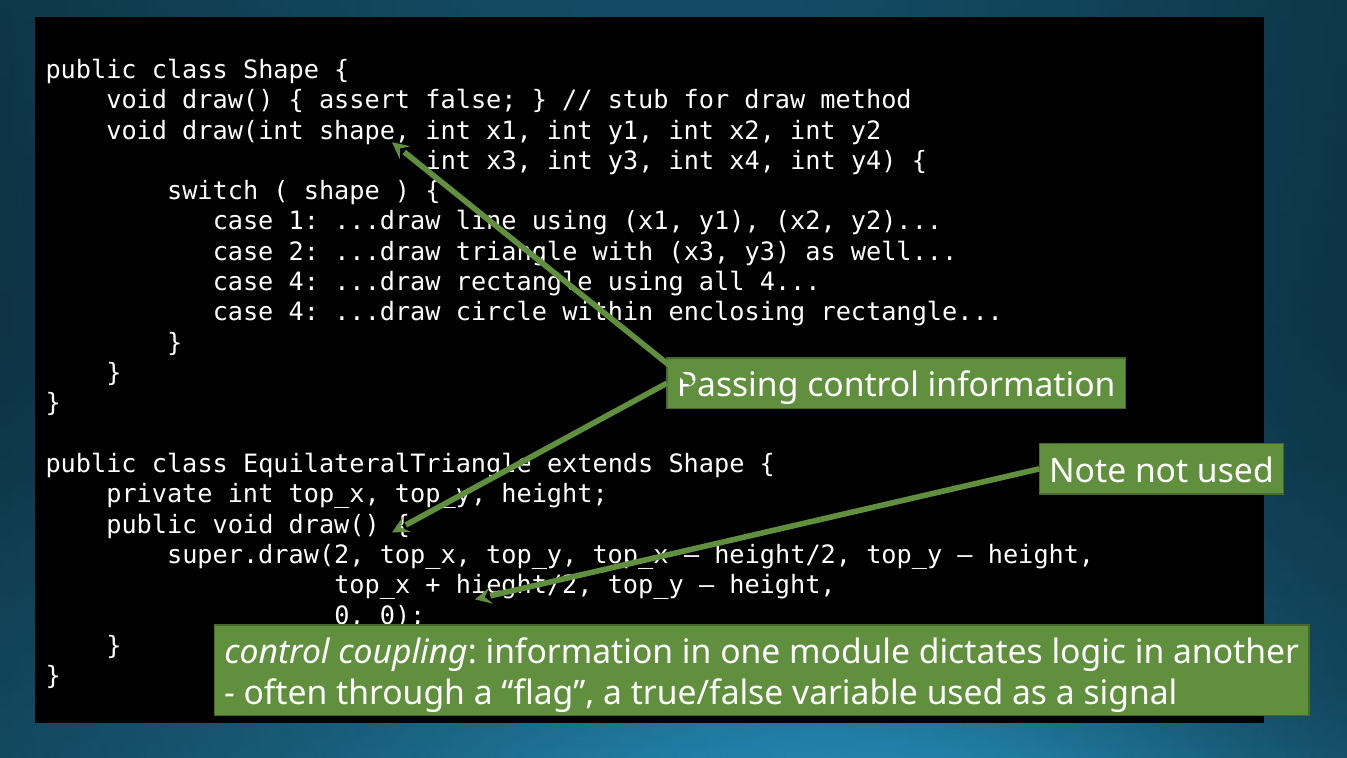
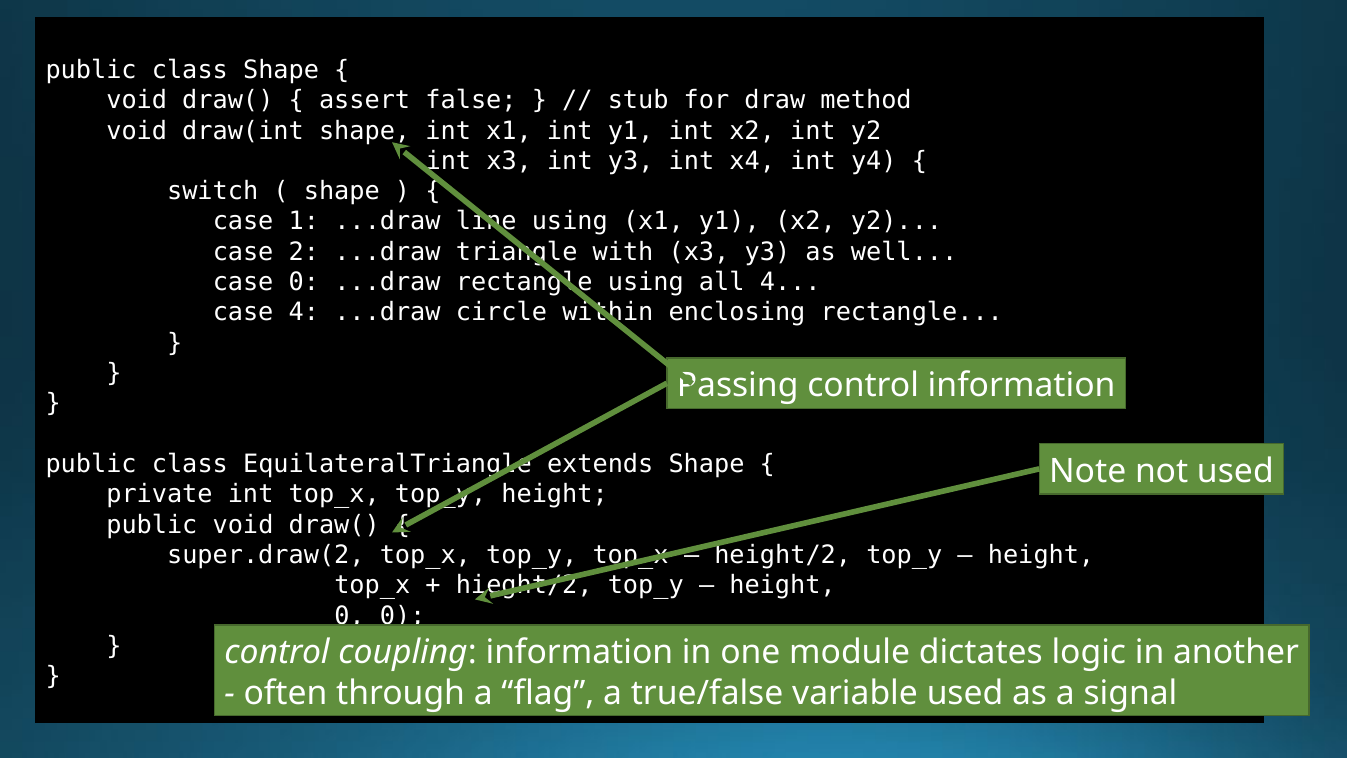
4: 4 -> 0 (304, 282)
